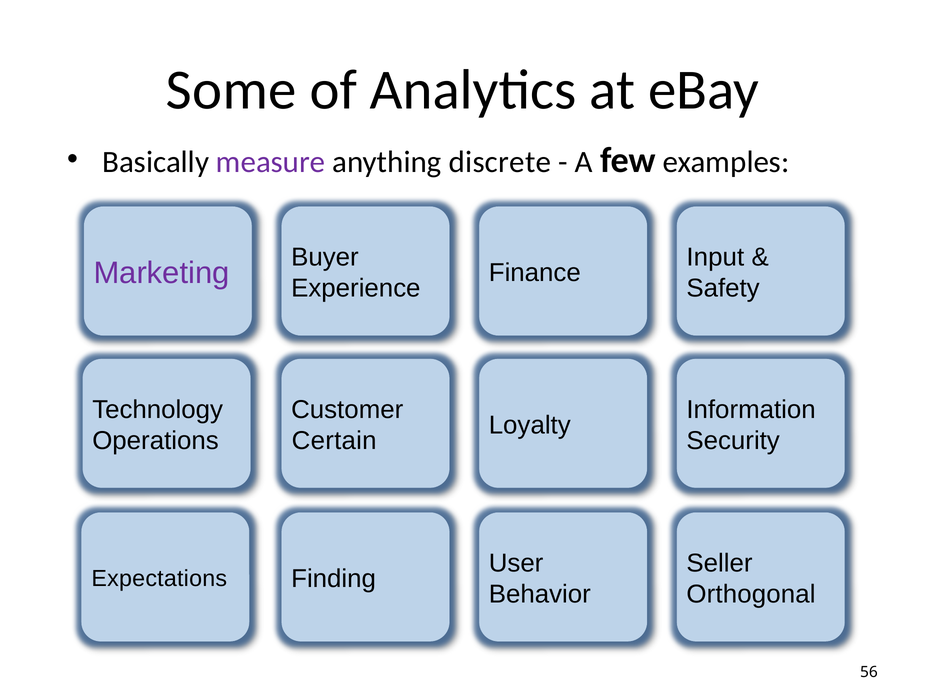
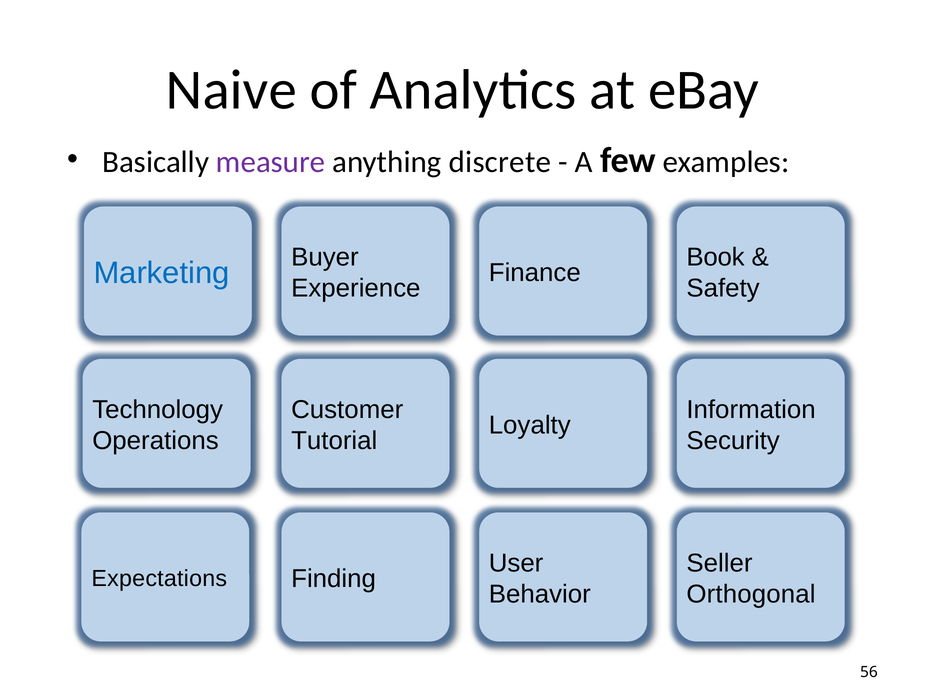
Some: Some -> Naive (231, 90)
Input: Input -> Book (716, 257)
Marketing colour: purple -> blue (162, 273)
Certain: Certain -> Tutorial (334, 441)
